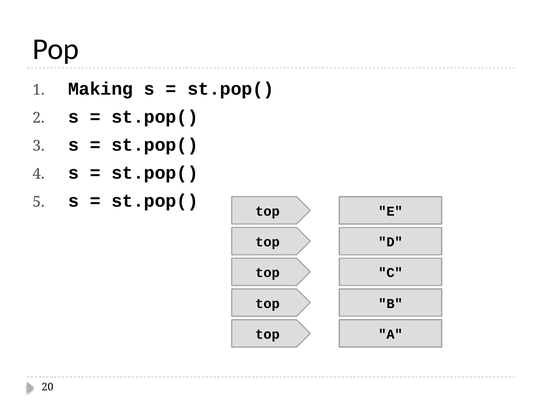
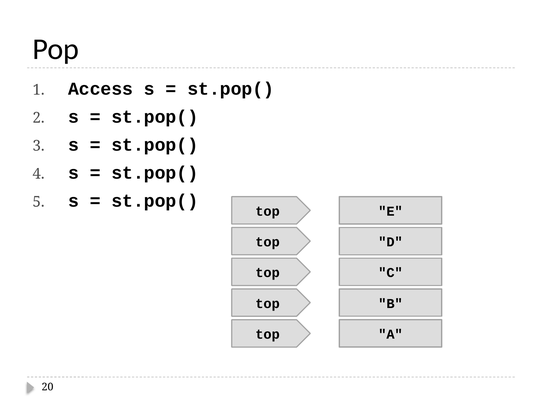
Making: Making -> Access (101, 89)
